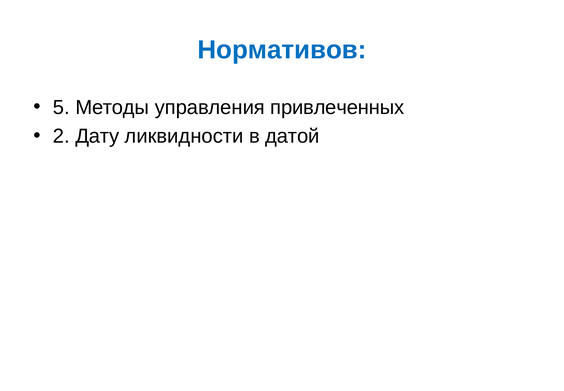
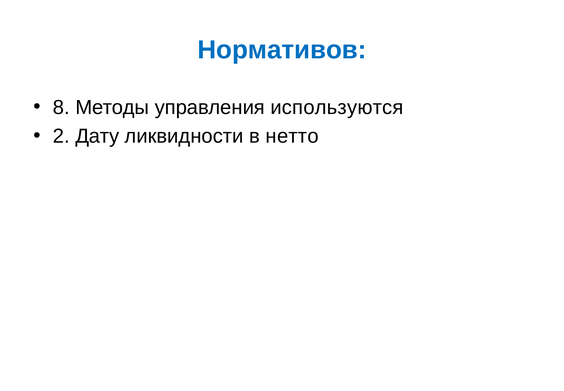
5: 5 -> 8 (61, 107)
привлеченных: привлеченных -> используются (337, 107)
датой: датой -> нетто (292, 136)
